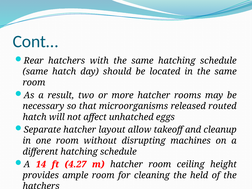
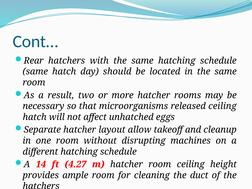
released routed: routed -> ceiling (222, 106)
held: held -> duct (199, 175)
